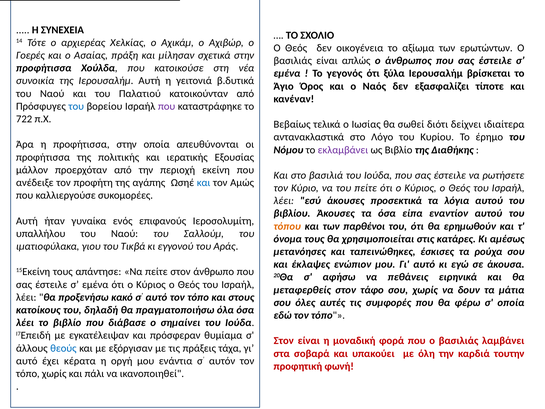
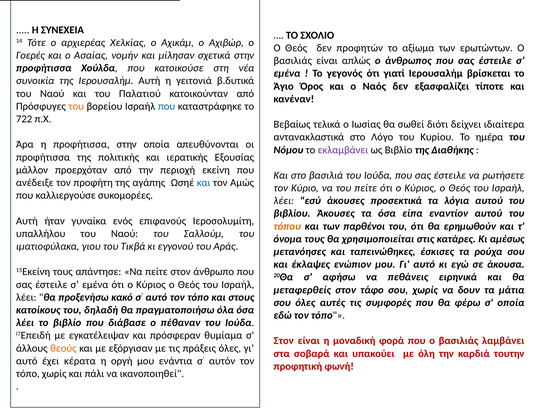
οικογένεια: οικογένεια -> προφητών (360, 48)
πράξη: πράξη -> νομήν (125, 55)
ξύλα: ξύλα -> γιατί (394, 73)
του colour: blue -> orange (76, 106)
που colour: purple -> blue (167, 106)
έρημο: έρημο -> ημέρα (489, 137)
σημαίνει: σημαίνει -> πέθαναν (180, 323)
θεούς colour: blue -> orange (63, 348)
πράξεις τάχα: τάχα -> όλες (230, 348)
